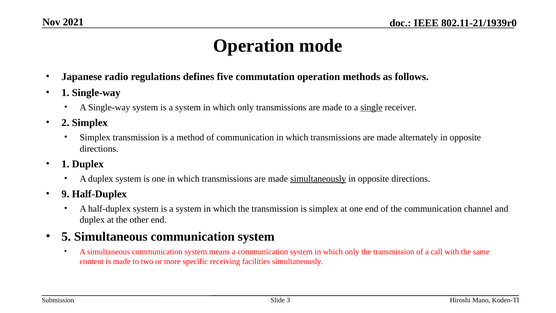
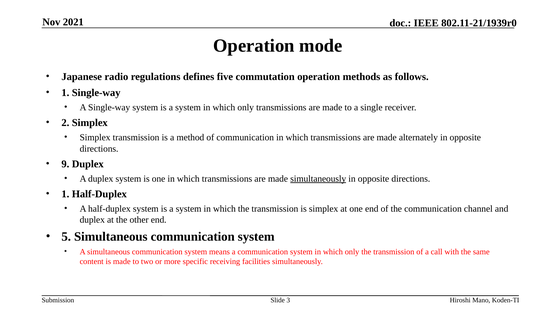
single underline: present -> none (371, 107)
1: 1 -> 9 (65, 164)
9: 9 -> 1 (65, 194)
